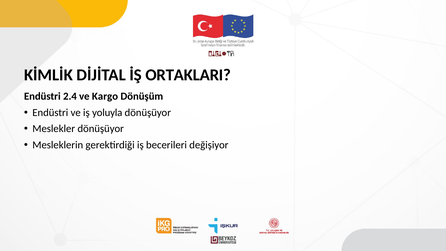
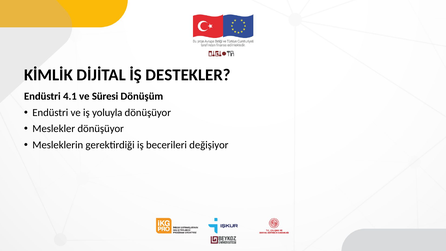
ORTAKLARI: ORTAKLARI -> DESTEKLER (188, 75)
2.4: 2.4 -> 4.1 (70, 96)
Kargo: Kargo -> Süresi (105, 96)
